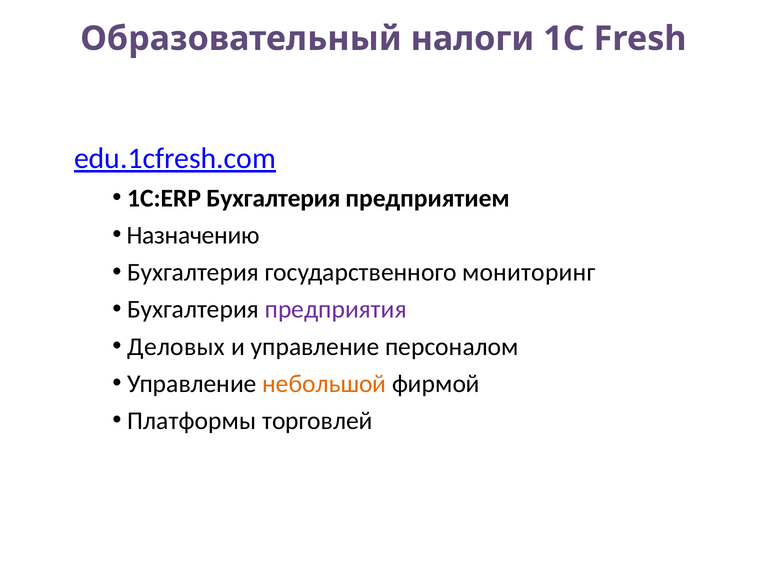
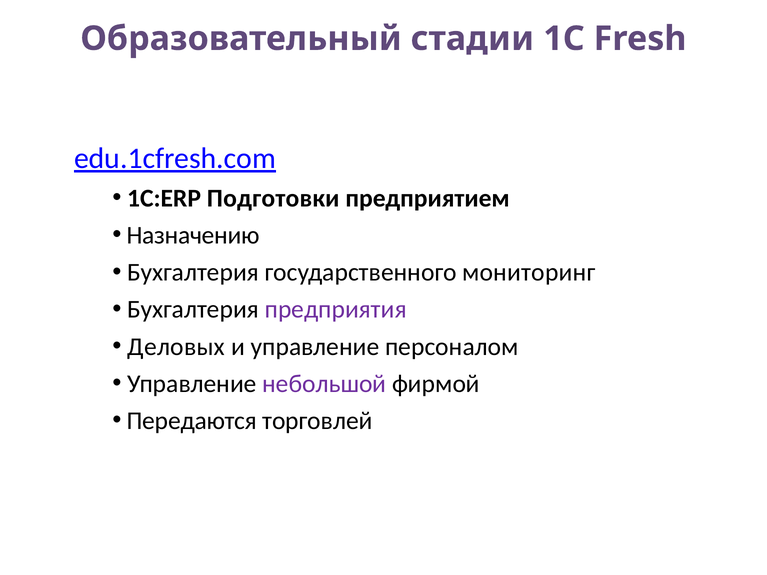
налоги: налоги -> стадии (472, 39)
1С:ERP Бухгалтерия: Бухгалтерия -> Подготовки (273, 198)
небольшой colour: orange -> purple (324, 384)
Платформы: Платформы -> Передаются (192, 421)
